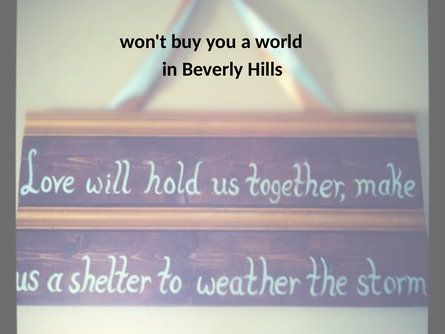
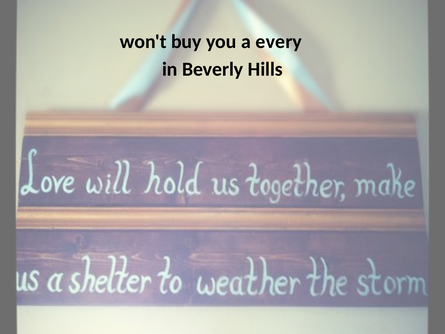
world: world -> every (279, 41)
